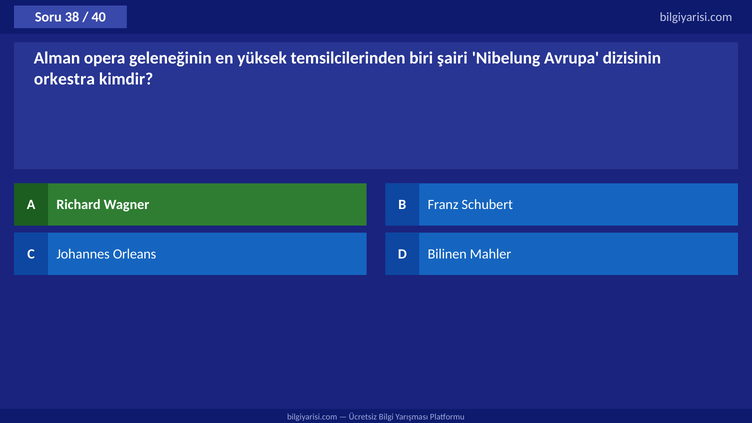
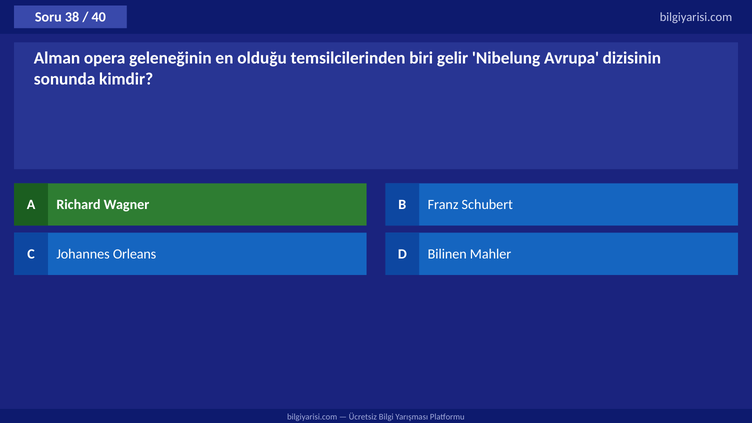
yüksek: yüksek -> olduğu (262, 58)
şairi: şairi -> gelir (453, 58)
orkestra: orkestra -> sonunda (65, 79)
